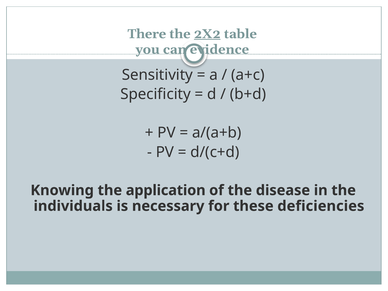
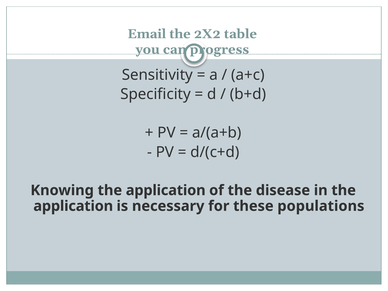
There: There -> Email (147, 34)
2X2 underline: present -> none (207, 34)
evidence: evidence -> progress (219, 49)
individuals: individuals -> application (73, 206)
deficiencies: deficiencies -> populations (321, 206)
